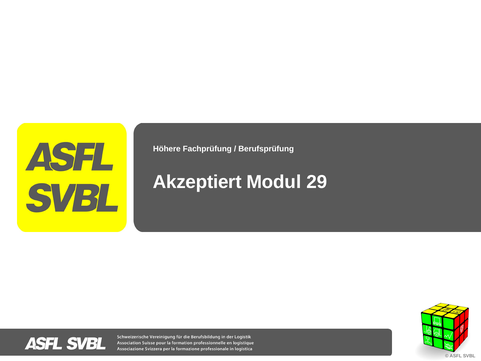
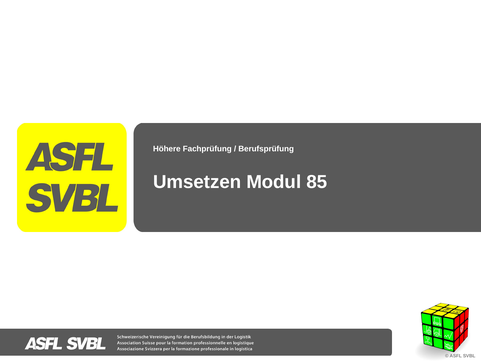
Akzeptiert: Akzeptiert -> Umsetzen (197, 182)
29: 29 -> 85 (317, 182)
